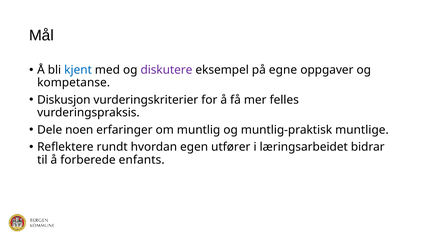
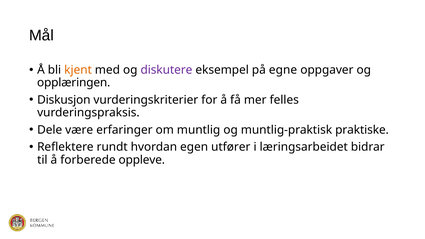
kjent colour: blue -> orange (78, 70)
kompetanse: kompetanse -> opplæringen (74, 83)
noen: noen -> være (79, 130)
muntlige: muntlige -> praktiske (362, 130)
enfants: enfants -> oppleve (142, 160)
